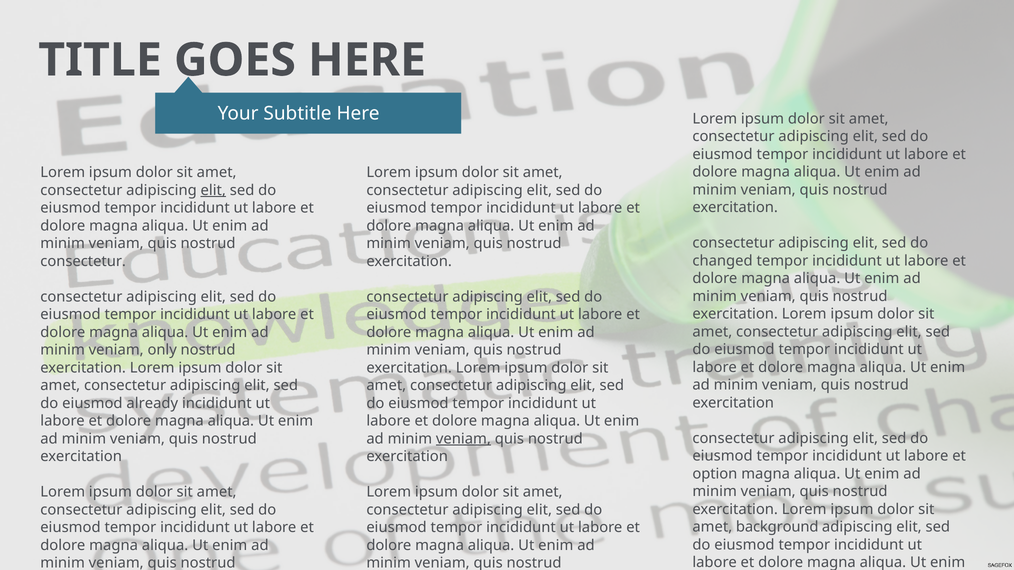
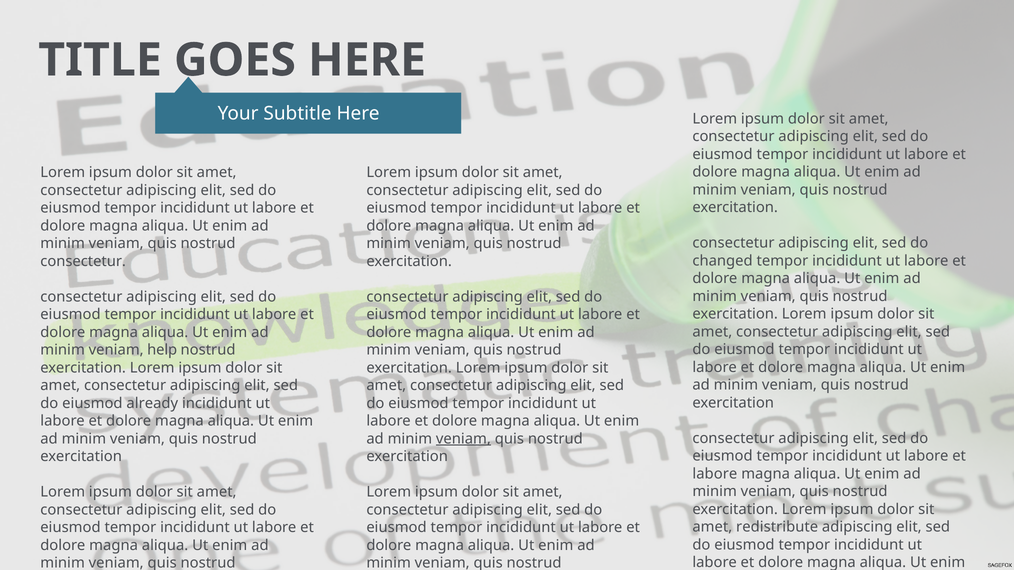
elit underline: present -> none (213, 190)
only: only -> help (162, 350)
option: option -> labore (715, 474)
background: background -> redistribute (777, 527)
